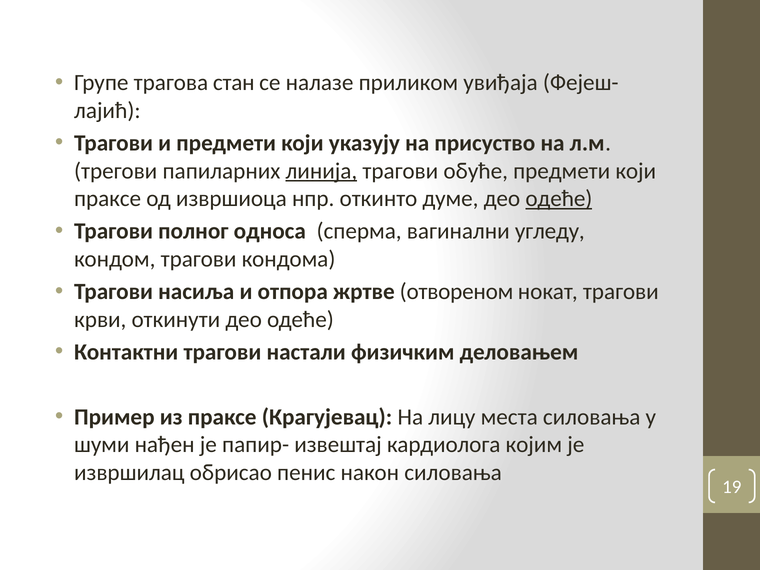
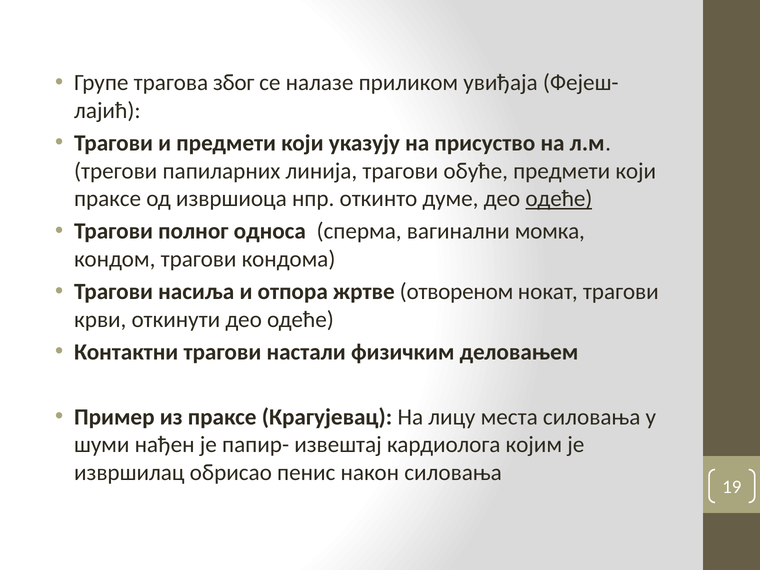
стан: стан -> због (234, 83)
линија underline: present -> none (321, 171)
угледу: угледу -> момка (550, 231)
